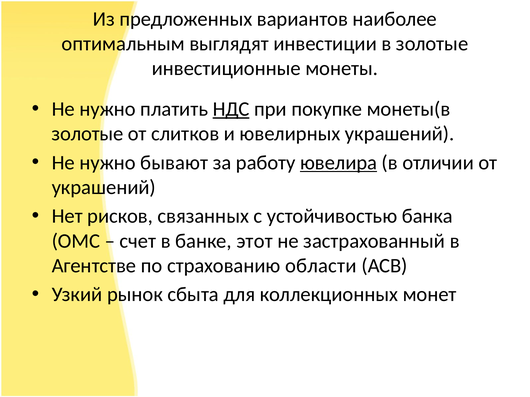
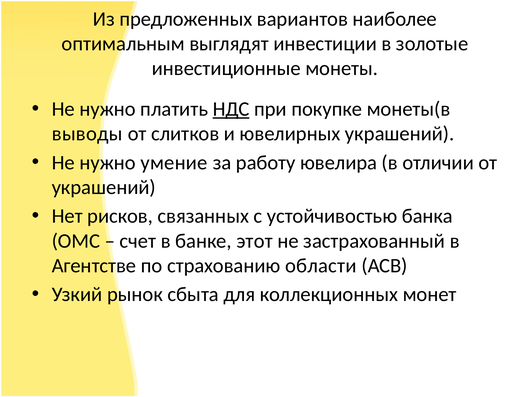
золотые: золотые -> выводы (87, 134)
бывают: бывают -> умение (174, 163)
ювелира underline: present -> none (339, 163)
